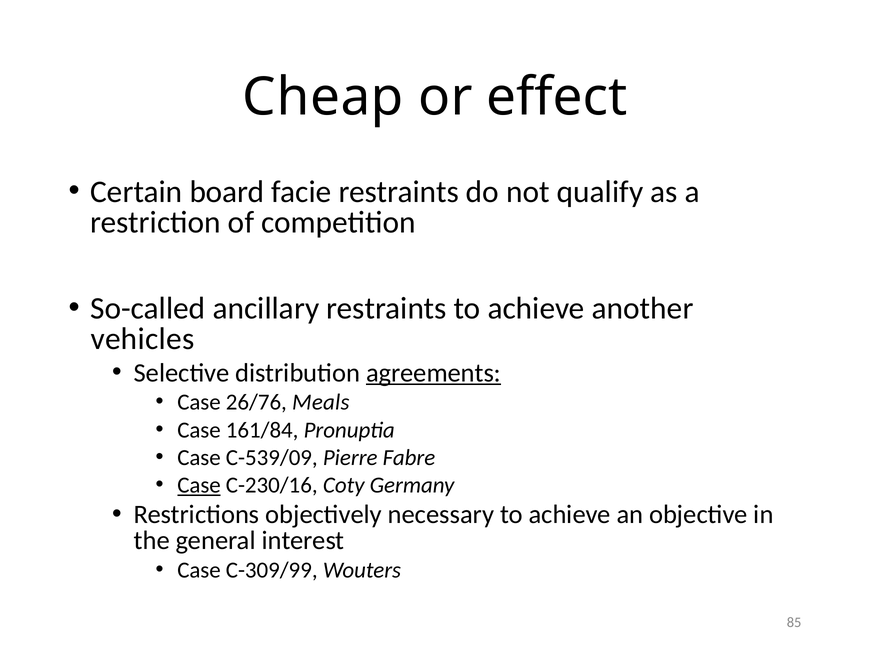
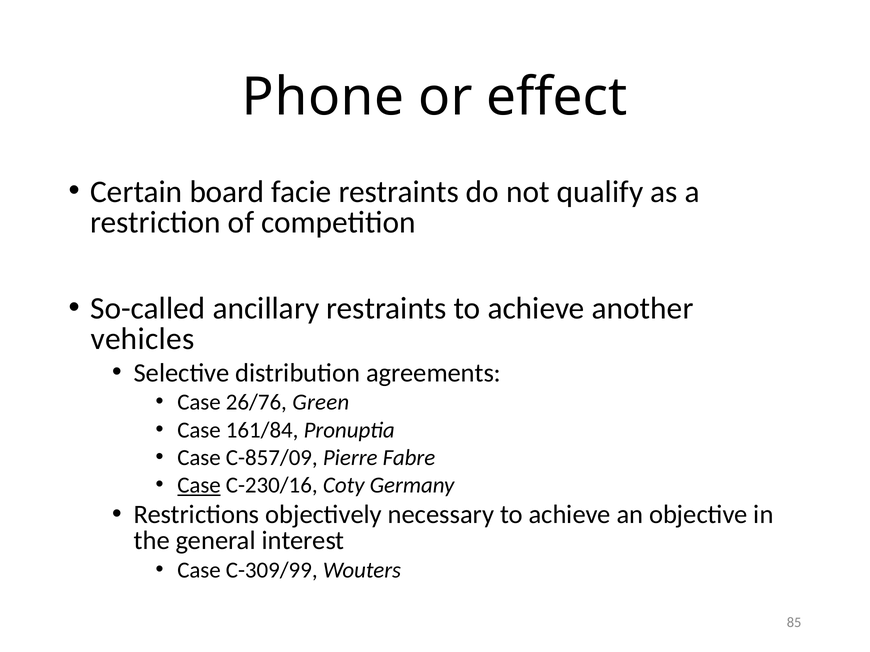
Cheap: Cheap -> Phone (323, 97)
agreements underline: present -> none (434, 373)
Meals: Meals -> Green (321, 403)
C-539/09: C-539/09 -> C-857/09 (272, 458)
